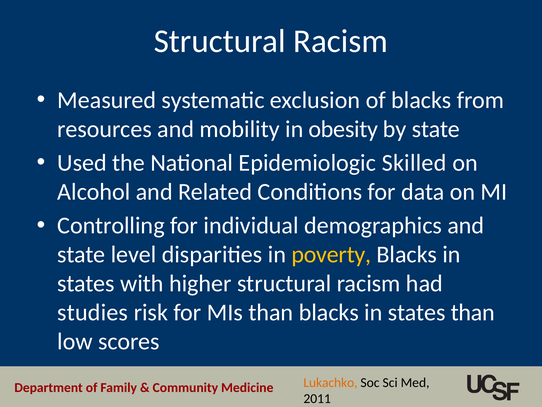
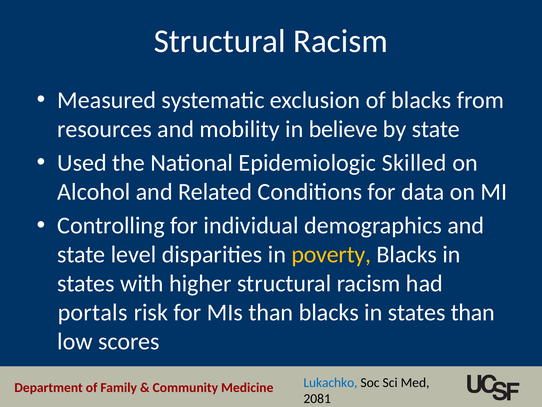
obesity: obesity -> believe (343, 129)
studies: studies -> portals (93, 312)
Lukachko colour: orange -> blue (330, 382)
2011: 2011 -> 2081 (317, 398)
